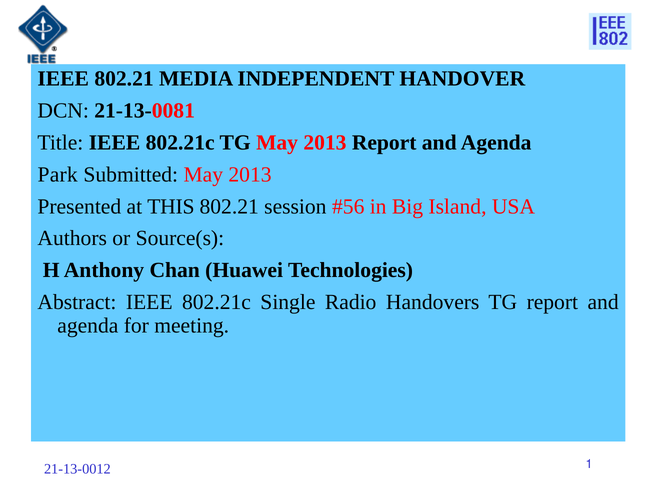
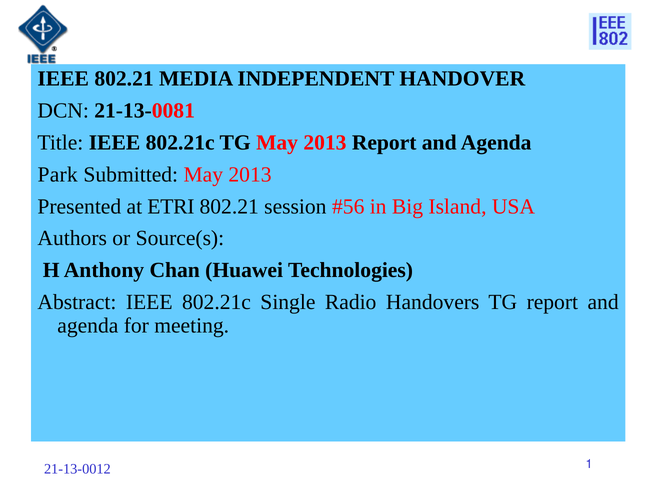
THIS: THIS -> ETRI (171, 207)
